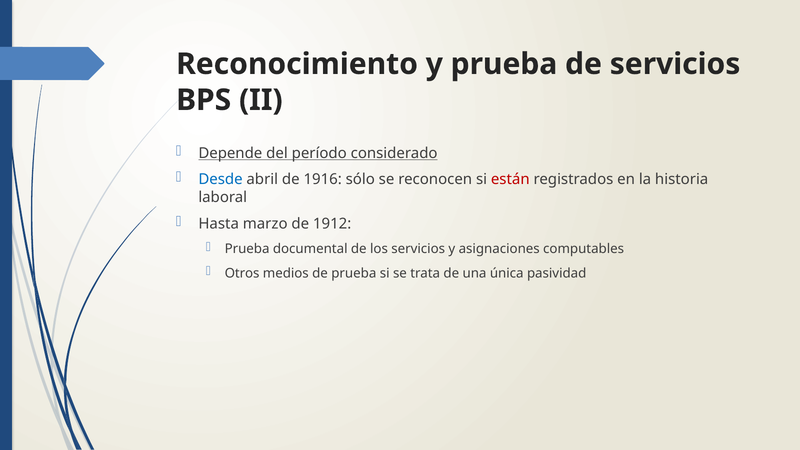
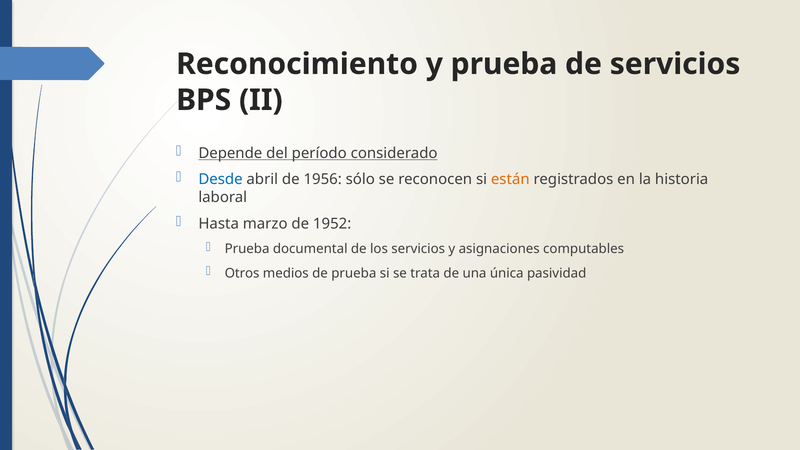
1916: 1916 -> 1956 (323, 179)
están colour: red -> orange (510, 179)
1912: 1912 -> 1952 (332, 224)
